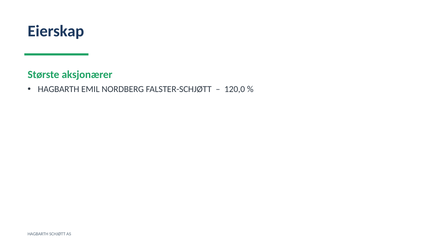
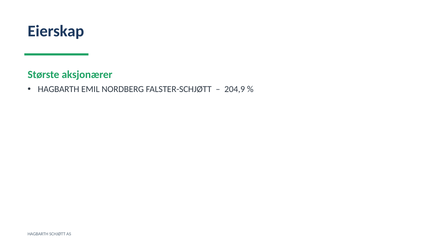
120,0: 120,0 -> 204,9 (235, 89)
